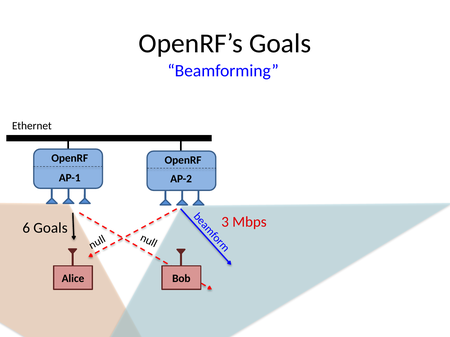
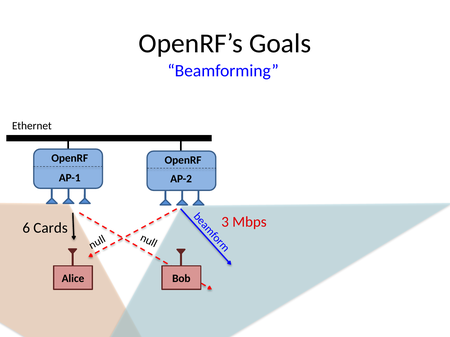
6 Goals: Goals -> Cards (51, 228)
